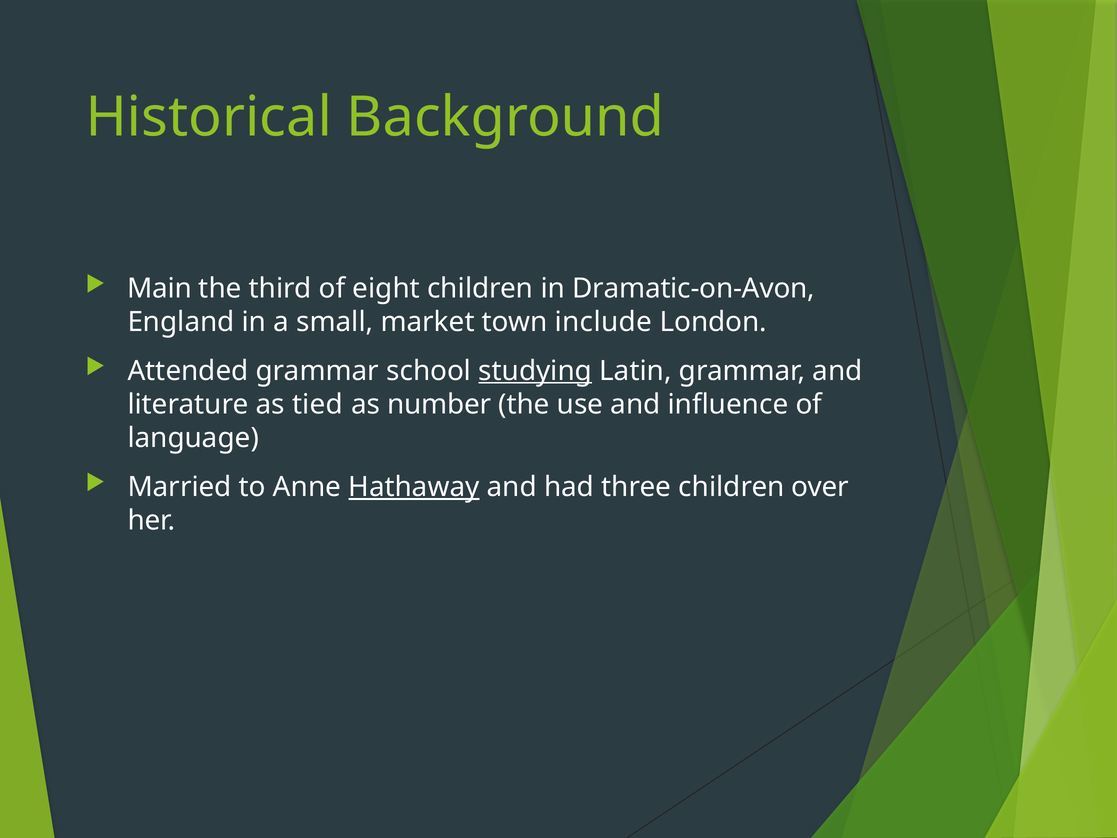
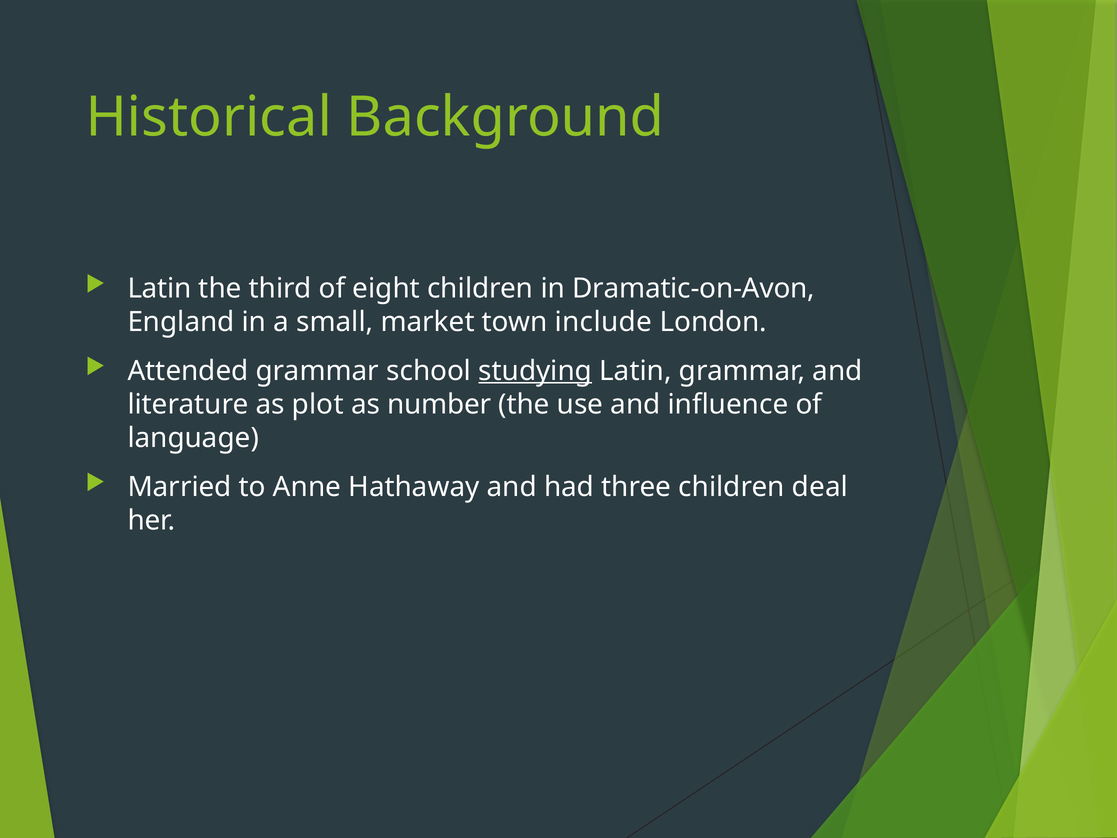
Main: Main -> Latin (160, 288)
tied: tied -> plot (318, 404)
Hathaway underline: present -> none (414, 487)
over: over -> deal (820, 487)
